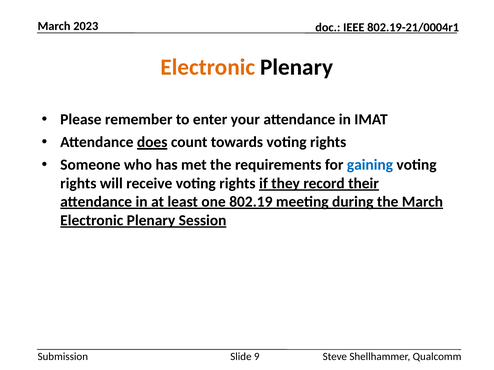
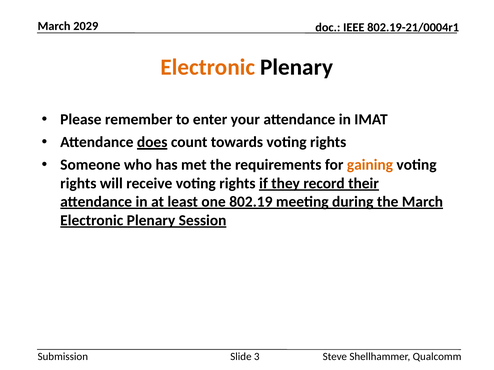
2023: 2023 -> 2029 (86, 26)
gaining colour: blue -> orange (370, 165)
9: 9 -> 3 (257, 357)
